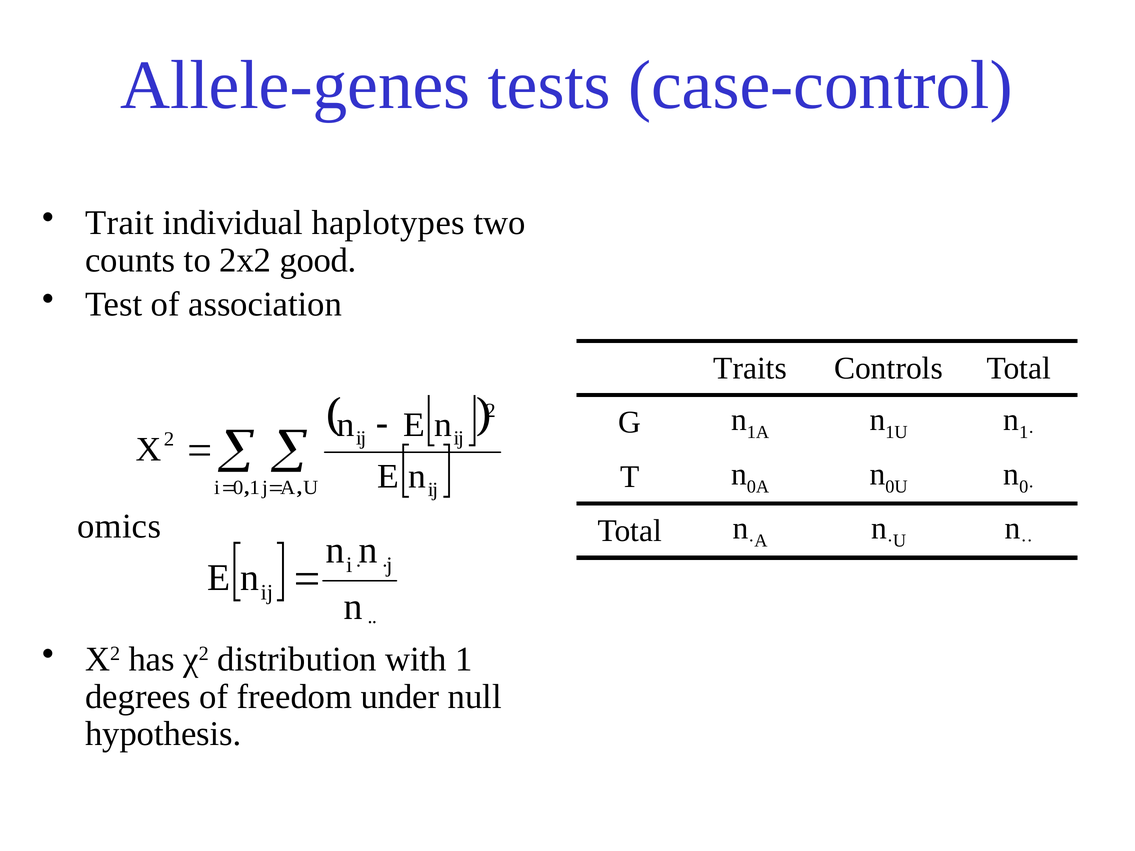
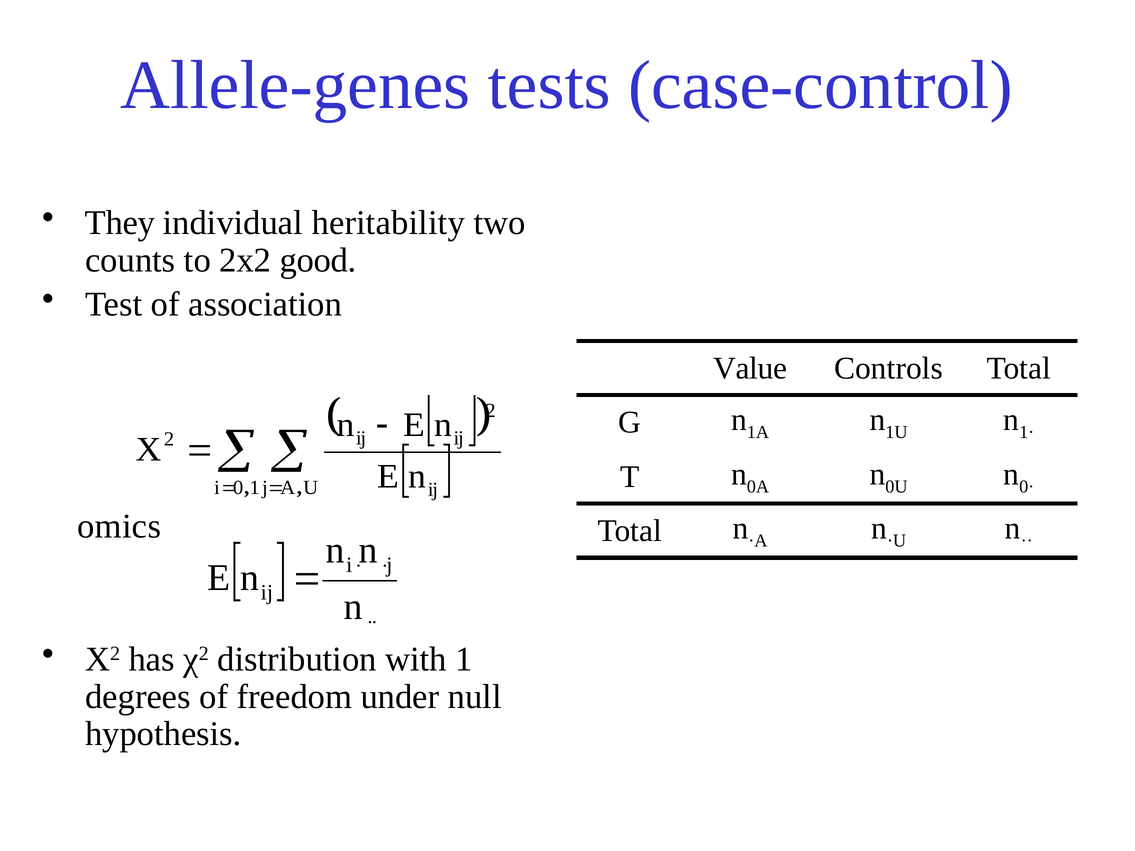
Trait: Trait -> They (120, 223)
haplotypes: haplotypes -> heritability (388, 223)
Traits: Traits -> Value (750, 368)
